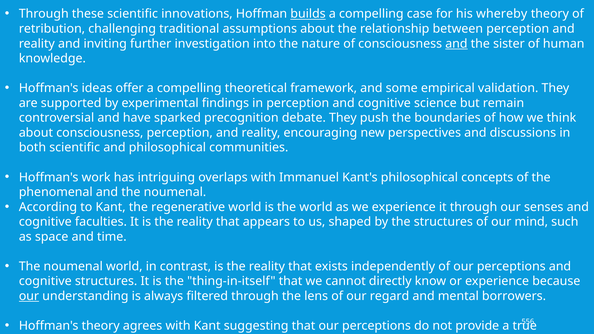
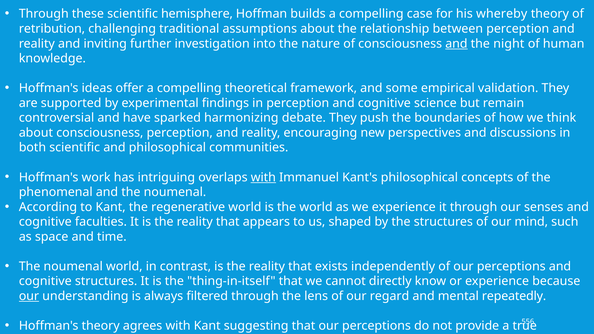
innovations: innovations -> hemisphere (197, 14)
builds underline: present -> none (308, 14)
sister: sister -> night (509, 44)
precognition: precognition -> harmonizing (241, 118)
with underline: none -> present (263, 177)
borrowers: borrowers -> repeatedly (514, 296)
